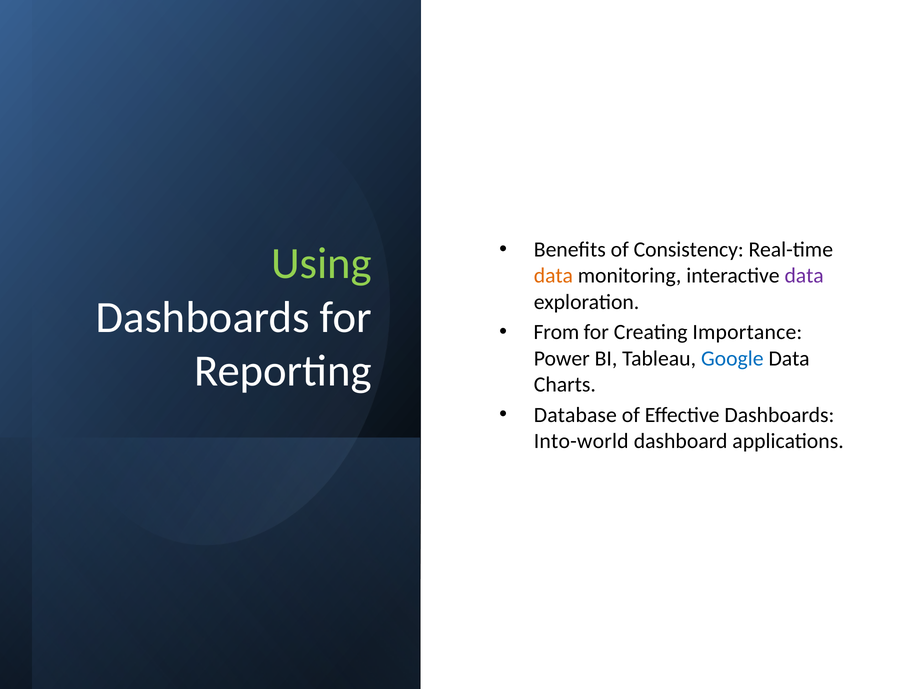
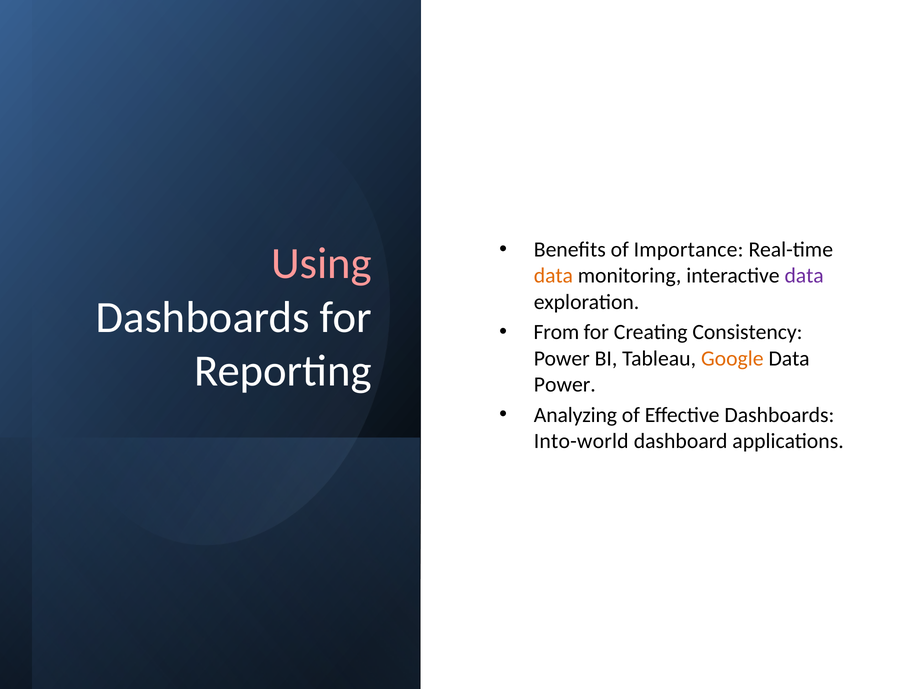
Consistency: Consistency -> Importance (689, 250)
Using colour: light green -> pink (321, 264)
Importance: Importance -> Consistency (747, 332)
Google colour: blue -> orange (732, 359)
Charts: Charts -> Power (565, 385)
Database: Database -> Analyzing (575, 415)
